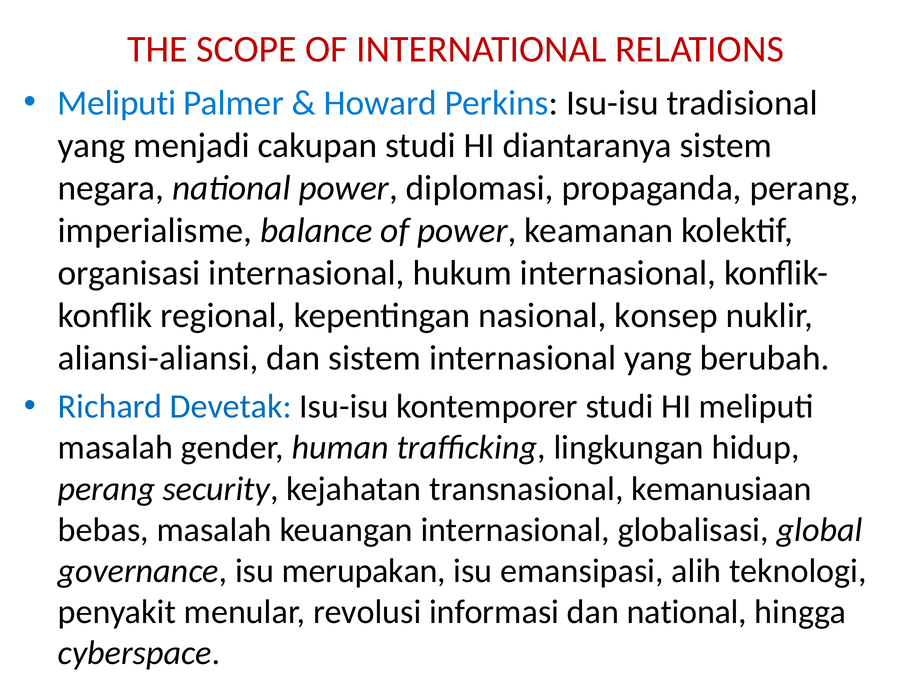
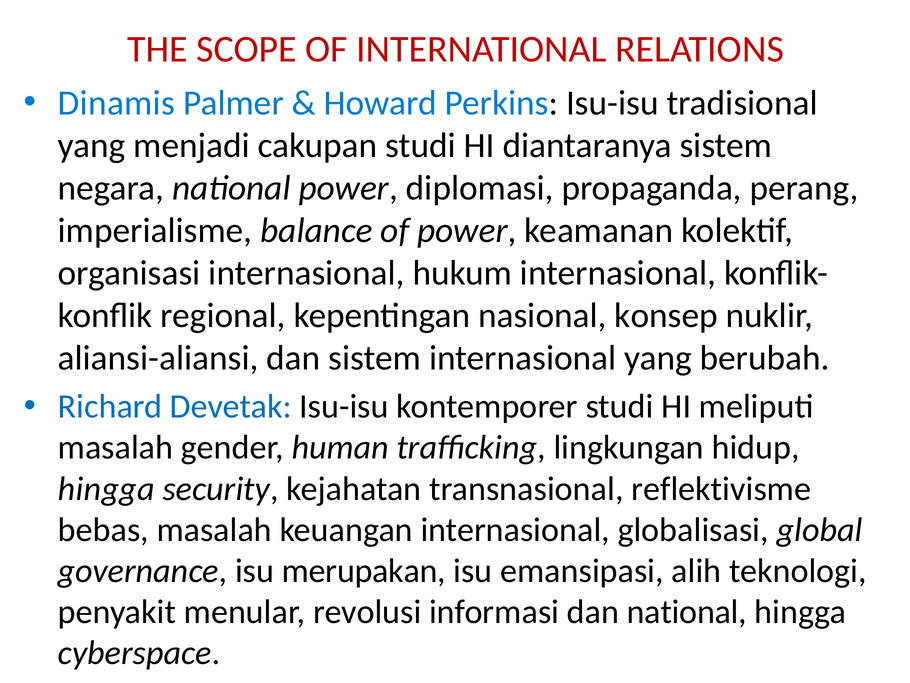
Meliputi: Meliputi -> Dinamis (116, 103)
perang: perang -> hingga (106, 488)
kemanusiaan: kemanusiaan -> reflektivisme (721, 488)
